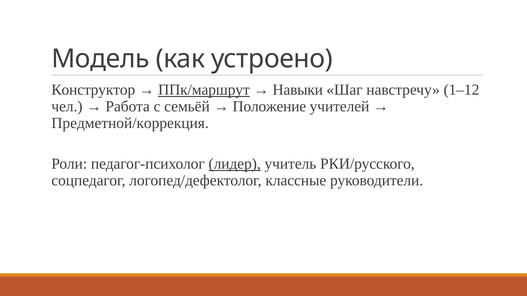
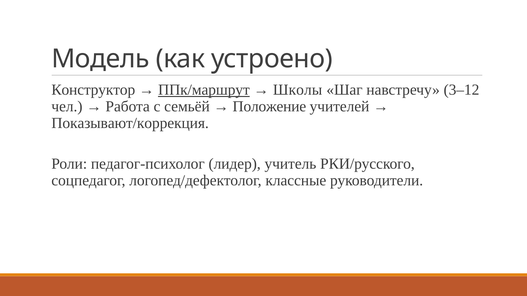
Навыки: Навыки -> Школы (298, 90)
1–12: 1–12 -> 3–12 (462, 90)
Предметной/коррекция: Предметной/коррекция -> Показывают/коррекция (130, 123)
лидер underline: present -> none (235, 164)
